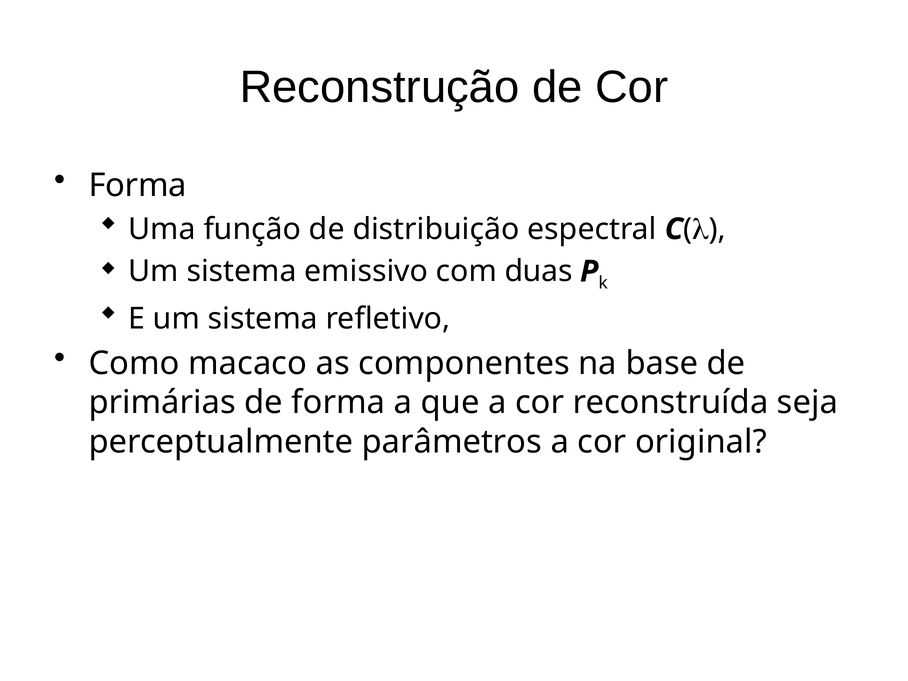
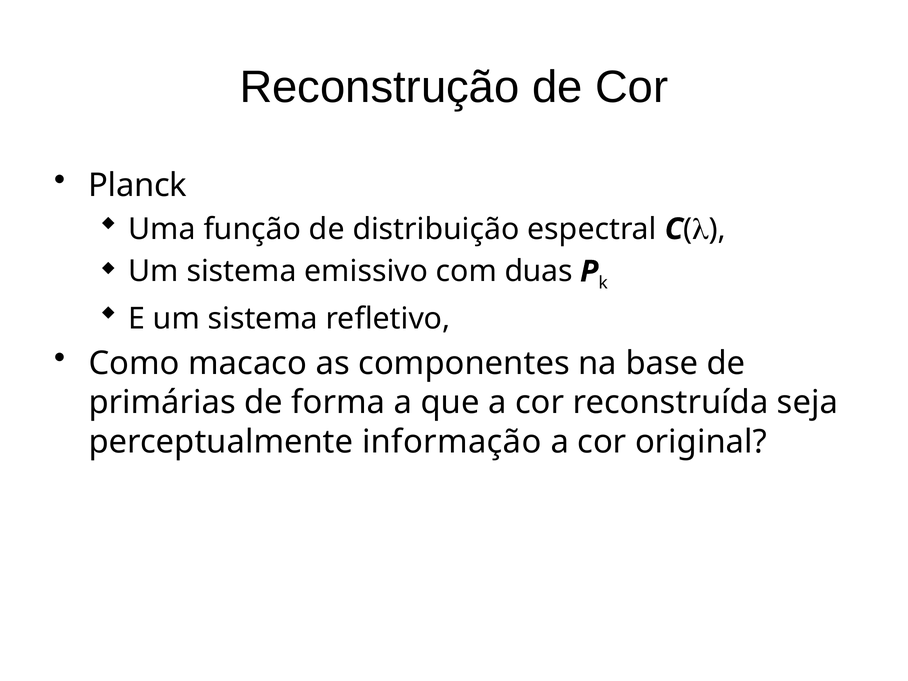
Forma: Forma -> Planck (138, 185)
parâmetros: parâmetros -> informação (452, 442)
